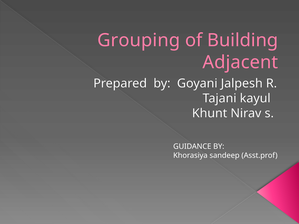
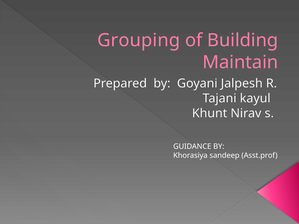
Adjacent: Adjacent -> Maintain (240, 62)
